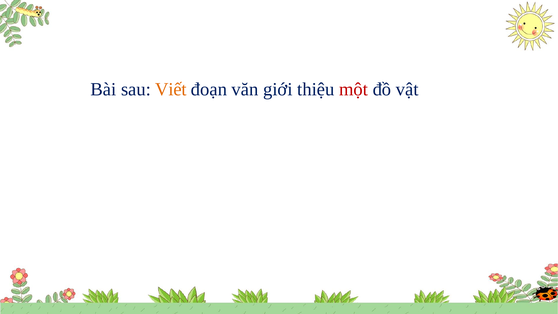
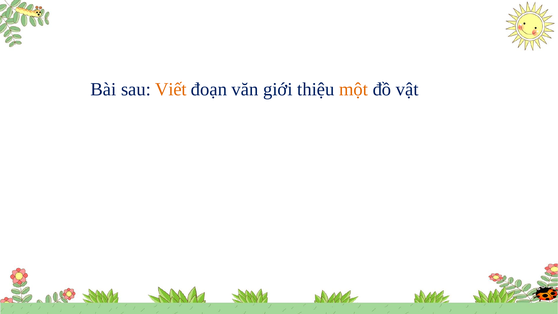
một colour: red -> orange (354, 89)
